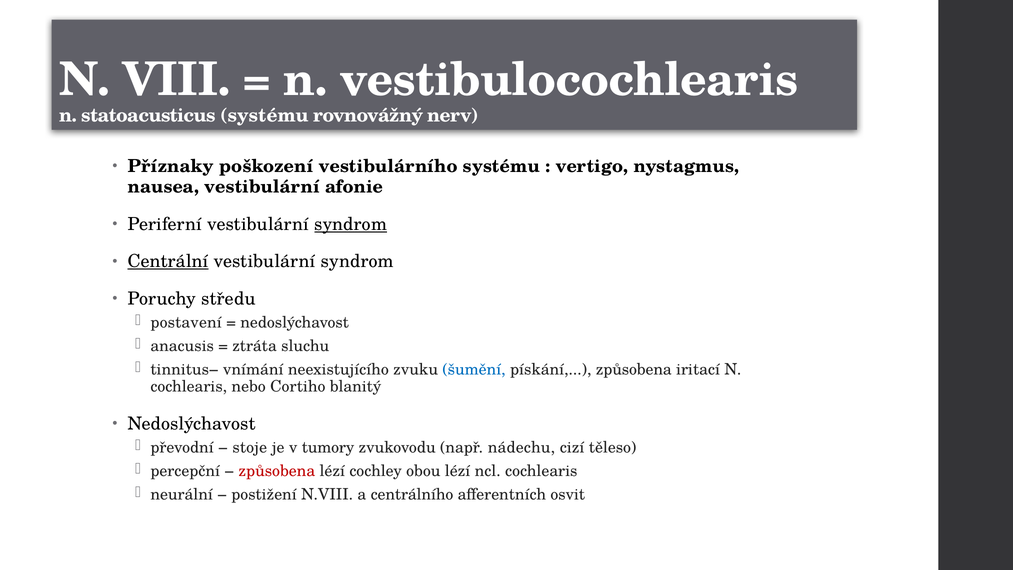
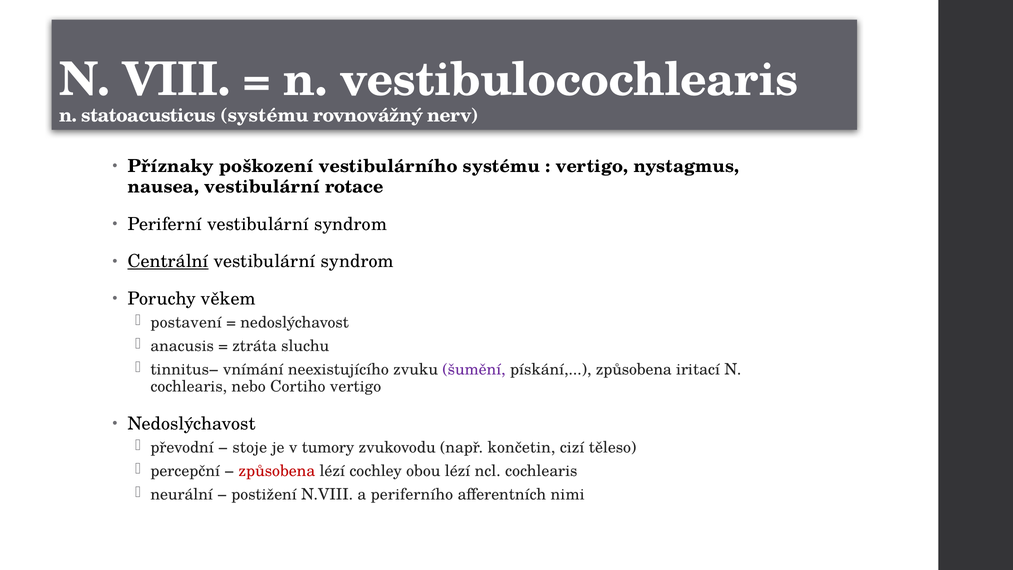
afonie: afonie -> rotace (354, 187)
syndrom underline: present -> none (351, 224)
středu: středu -> věkem (228, 299)
šumění colour: blue -> purple (474, 369)
Cortiho blanitý: blanitý -> vertigo (356, 386)
nádechu: nádechu -> končetin (521, 447)
centrálního: centrálního -> periferního (412, 494)
osvit: osvit -> nimi (568, 494)
